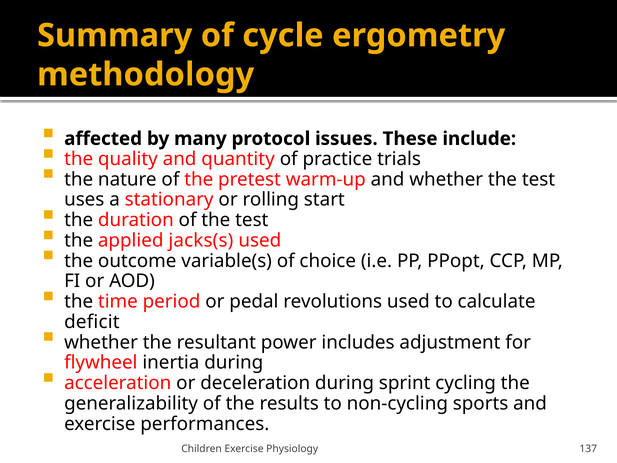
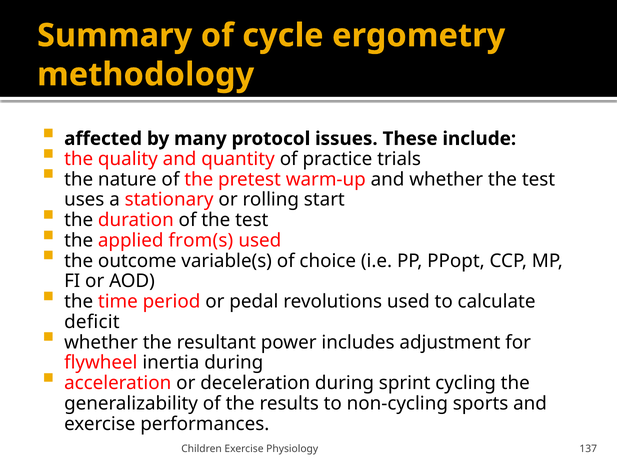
jacks(s: jacks(s -> from(s (201, 240)
